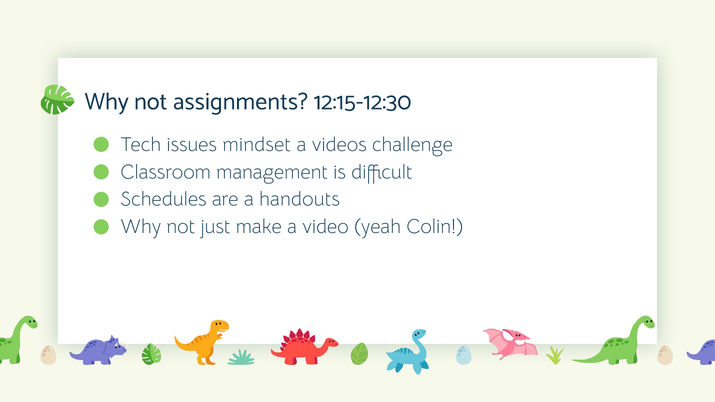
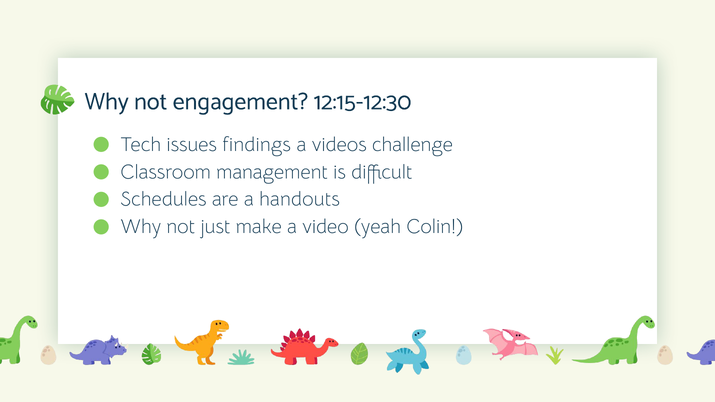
assignments: assignments -> engagement (240, 101)
mindset: mindset -> findings (257, 145)
